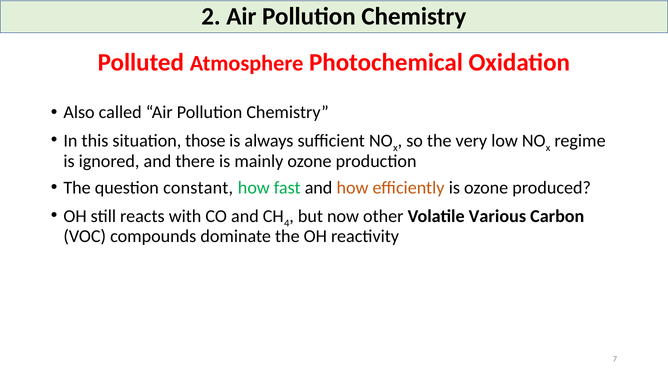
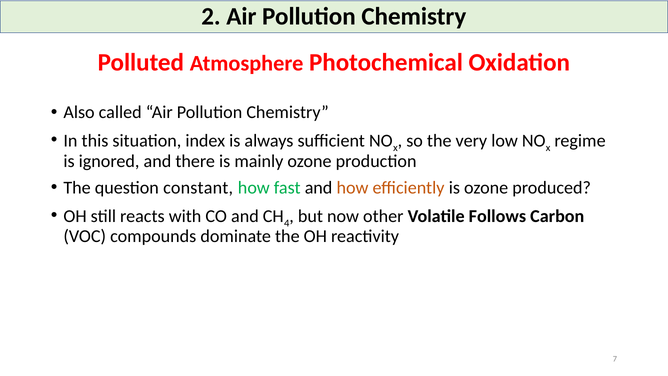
those: those -> index (205, 141)
Various: Various -> Follows (497, 216)
